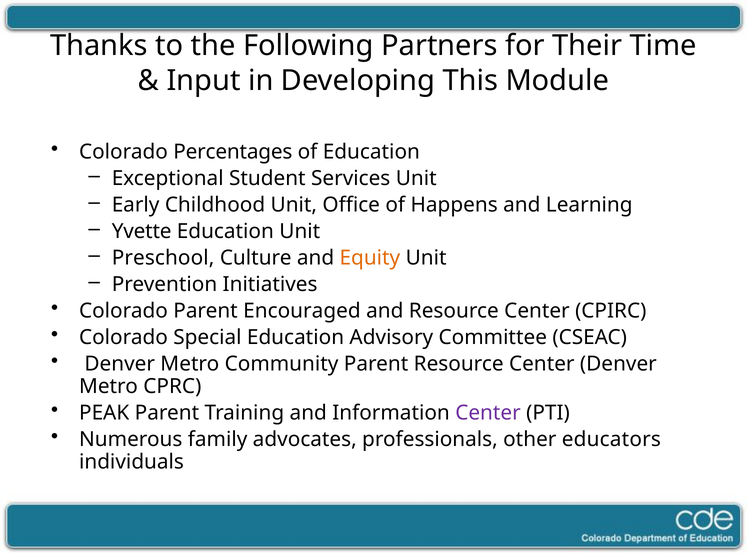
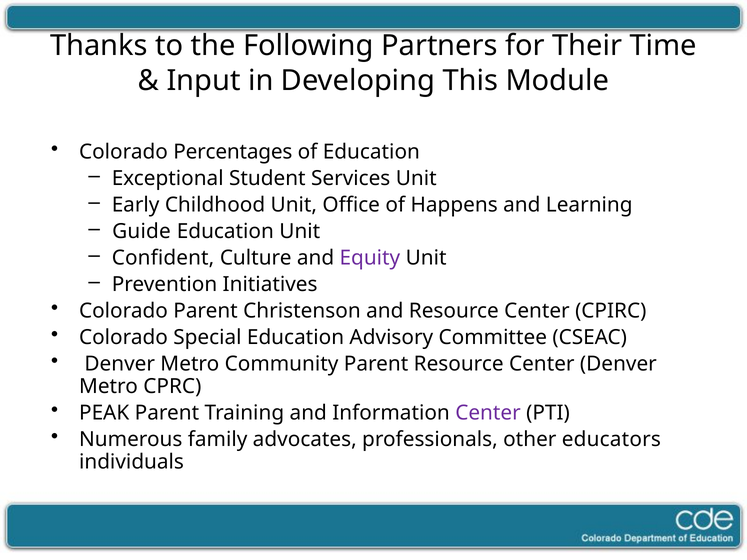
Yvette: Yvette -> Guide (141, 231)
Preschool: Preschool -> Confident (163, 258)
Equity colour: orange -> purple (370, 258)
Encouraged: Encouraged -> Christenson (302, 311)
